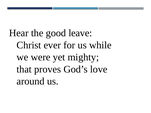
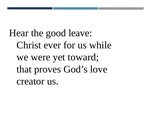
mighty: mighty -> toward (83, 57)
around: around -> creator (31, 81)
